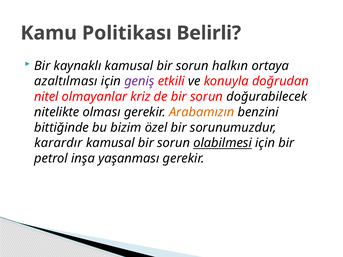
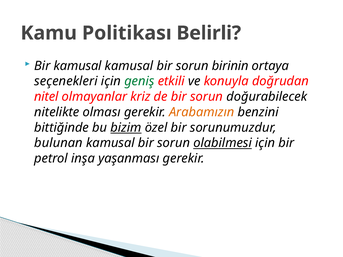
Bir kaynaklı: kaynaklı -> kamusal (78, 66)
halkın: halkın -> birinin (230, 66)
azaltılması: azaltılması -> seçenekleri (66, 81)
geniş colour: purple -> green (139, 81)
bizim underline: none -> present (126, 128)
karardır: karardır -> bulunan (58, 143)
